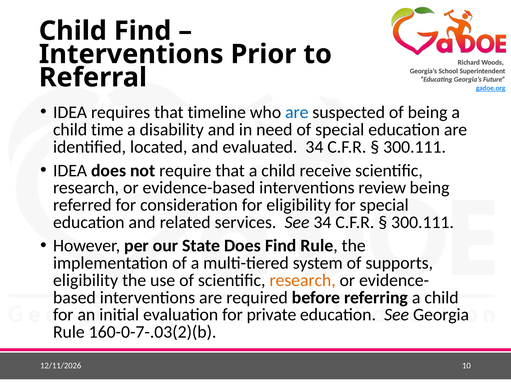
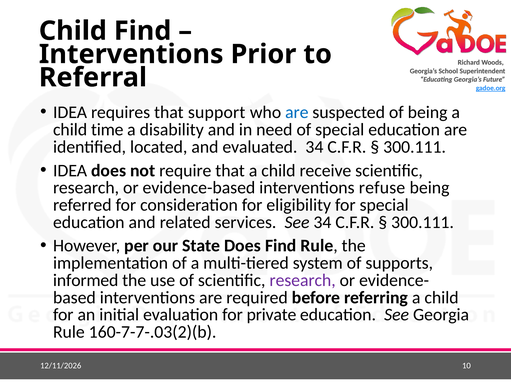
timeline: timeline -> support (217, 113)
review: review -> refuse (382, 188)
eligibility: eligibility -> informed (86, 280)
research colour: orange -> purple (303, 280)
160-0-7-.03(2)(b: 160-0-7-.03(2)(b -> 160-7-7-.03(2)(b (153, 332)
